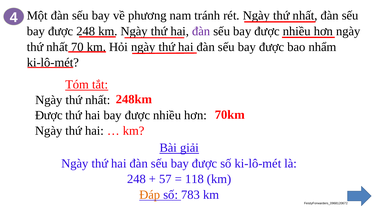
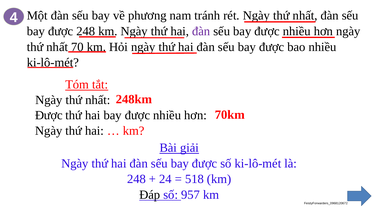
bao nhẩm: nhẩm -> nhiều (323, 47)
57: 57 -> 24 (165, 180)
118: 118 -> 518 (194, 180)
Đáp colour: orange -> black (150, 195)
783: 783 -> 957 (191, 195)
